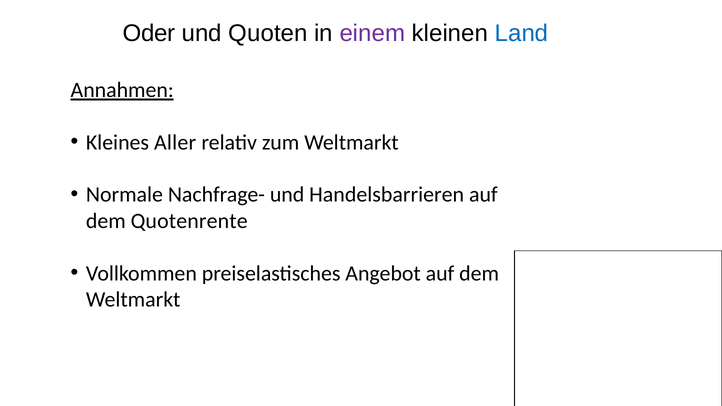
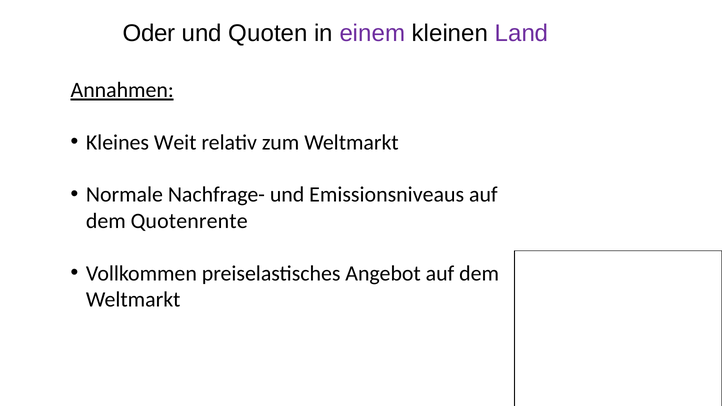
Land colour: blue -> purple (522, 34)
Aller: Aller -> Weit (175, 142)
Handelsbarrieren: Handelsbarrieren -> Emissionsniveaus (387, 195)
